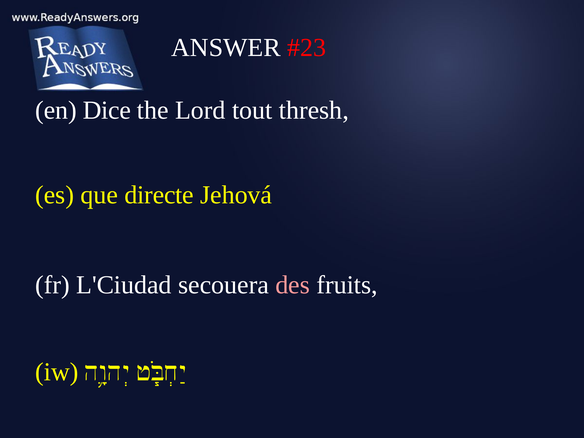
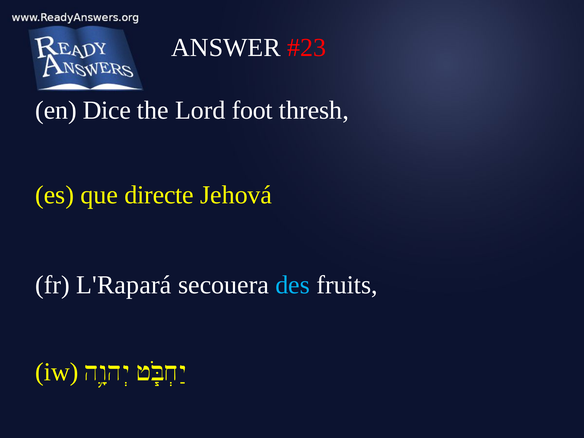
tout: tout -> foot (252, 110)
L'Ciudad: L'Ciudad -> L'Rapará (124, 285)
des colour: pink -> light blue (293, 285)
